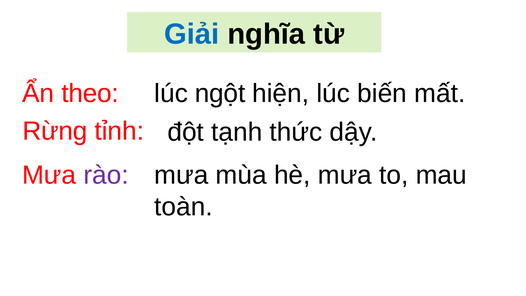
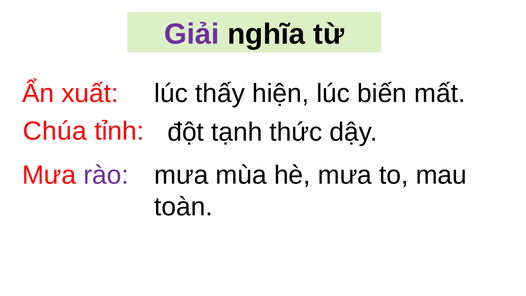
Giải colour: blue -> purple (192, 34)
theo: theo -> xuất (90, 93)
ngột: ngột -> thấy (220, 93)
Rừng: Rừng -> Chúa (55, 131)
